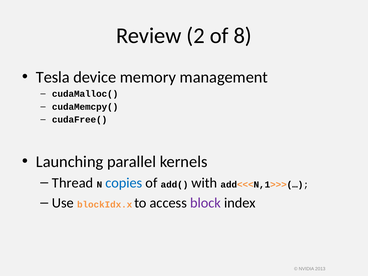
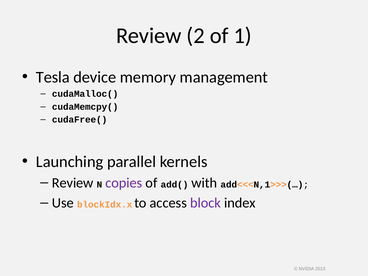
8: 8 -> 1 (243, 36)
Thread: Thread -> Review (73, 183)
copies colour: blue -> purple (124, 183)
